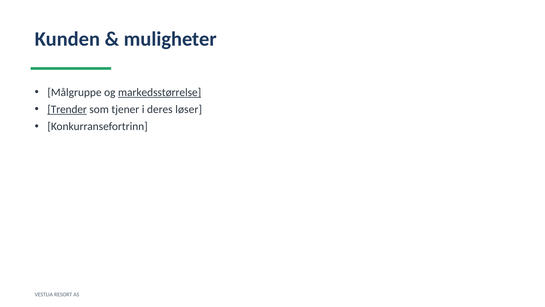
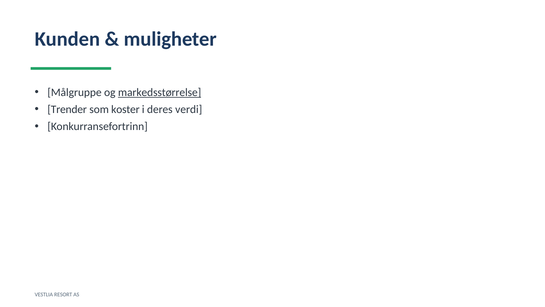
Trender underline: present -> none (67, 109)
tjener: tjener -> koster (125, 109)
løser: løser -> verdi (189, 109)
